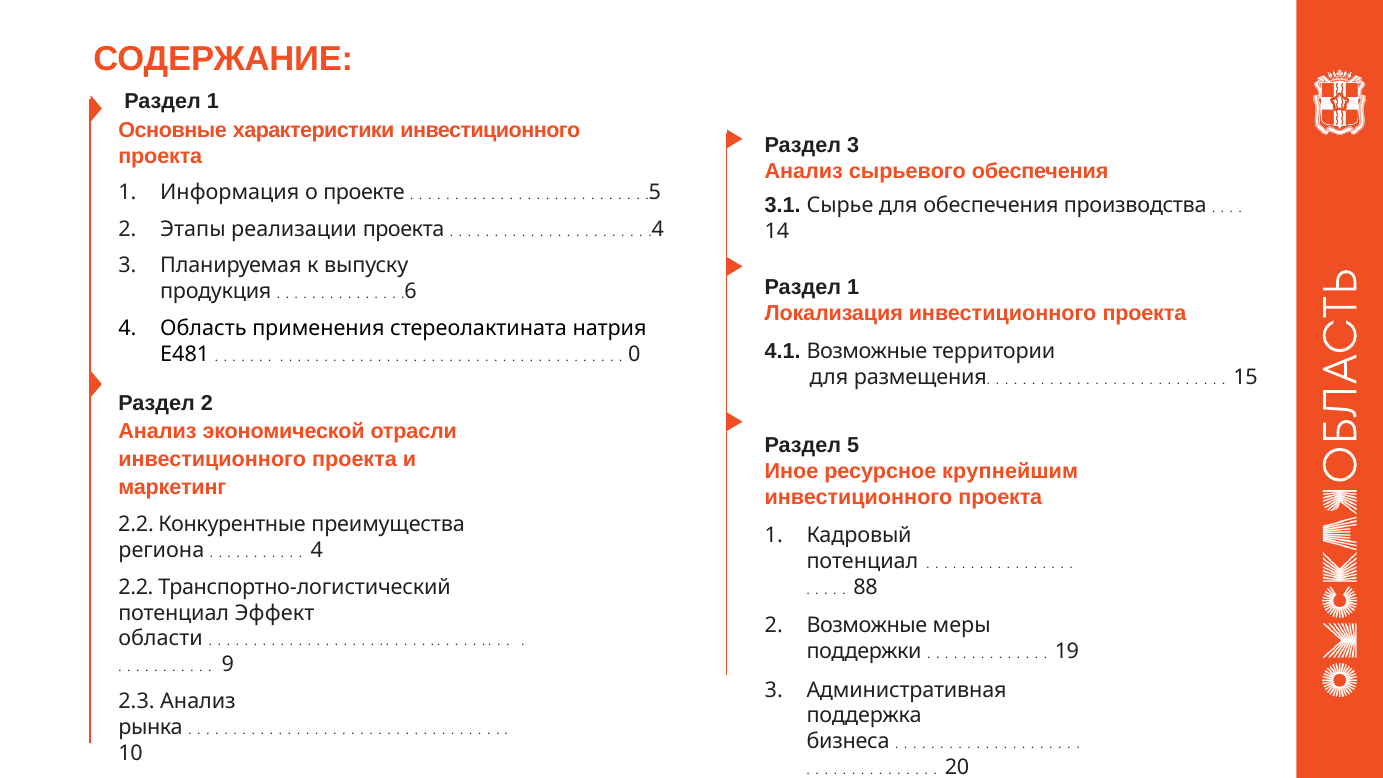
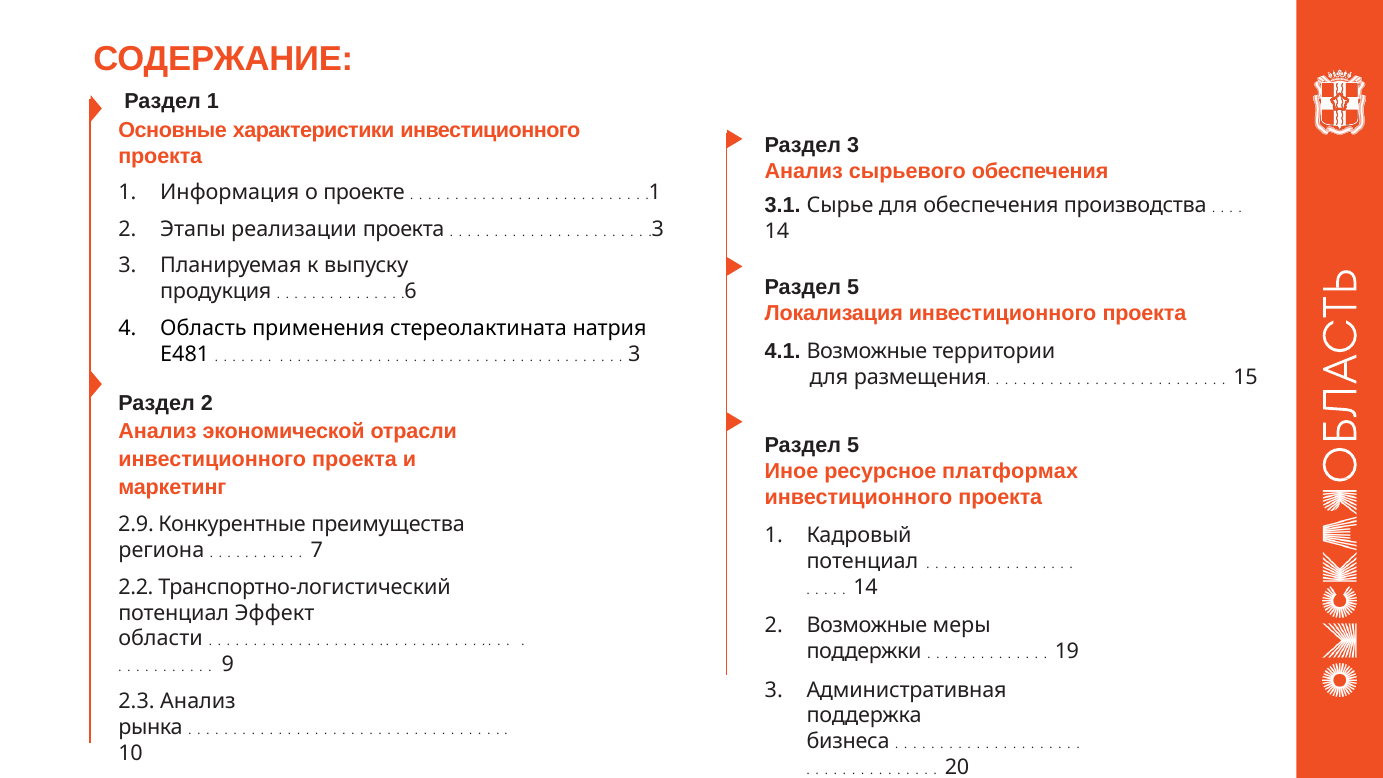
5: 5 -> 1 (655, 193)
4: 4 -> 3 (658, 229)
1: 1 -> 5 (853, 287)
0: 0 -> 3 (634, 354)
крупнейшим: крупнейшим -> платформах (1010, 472)
2.2: 2.2 -> 2.9 (136, 524)
4: 4 -> 7 (317, 550)
88: 88 -> 14 (866, 588)
